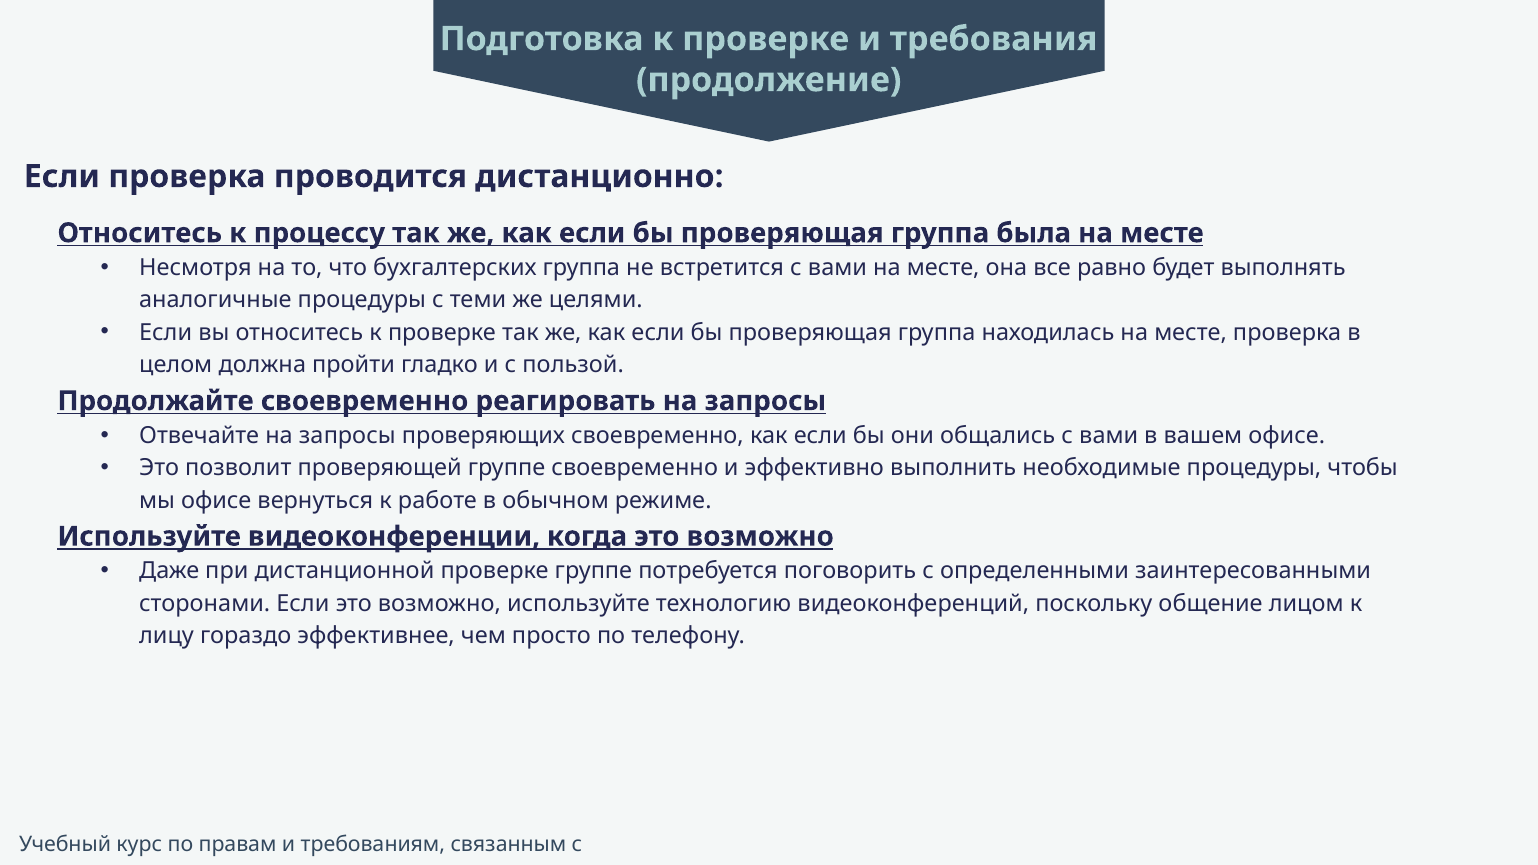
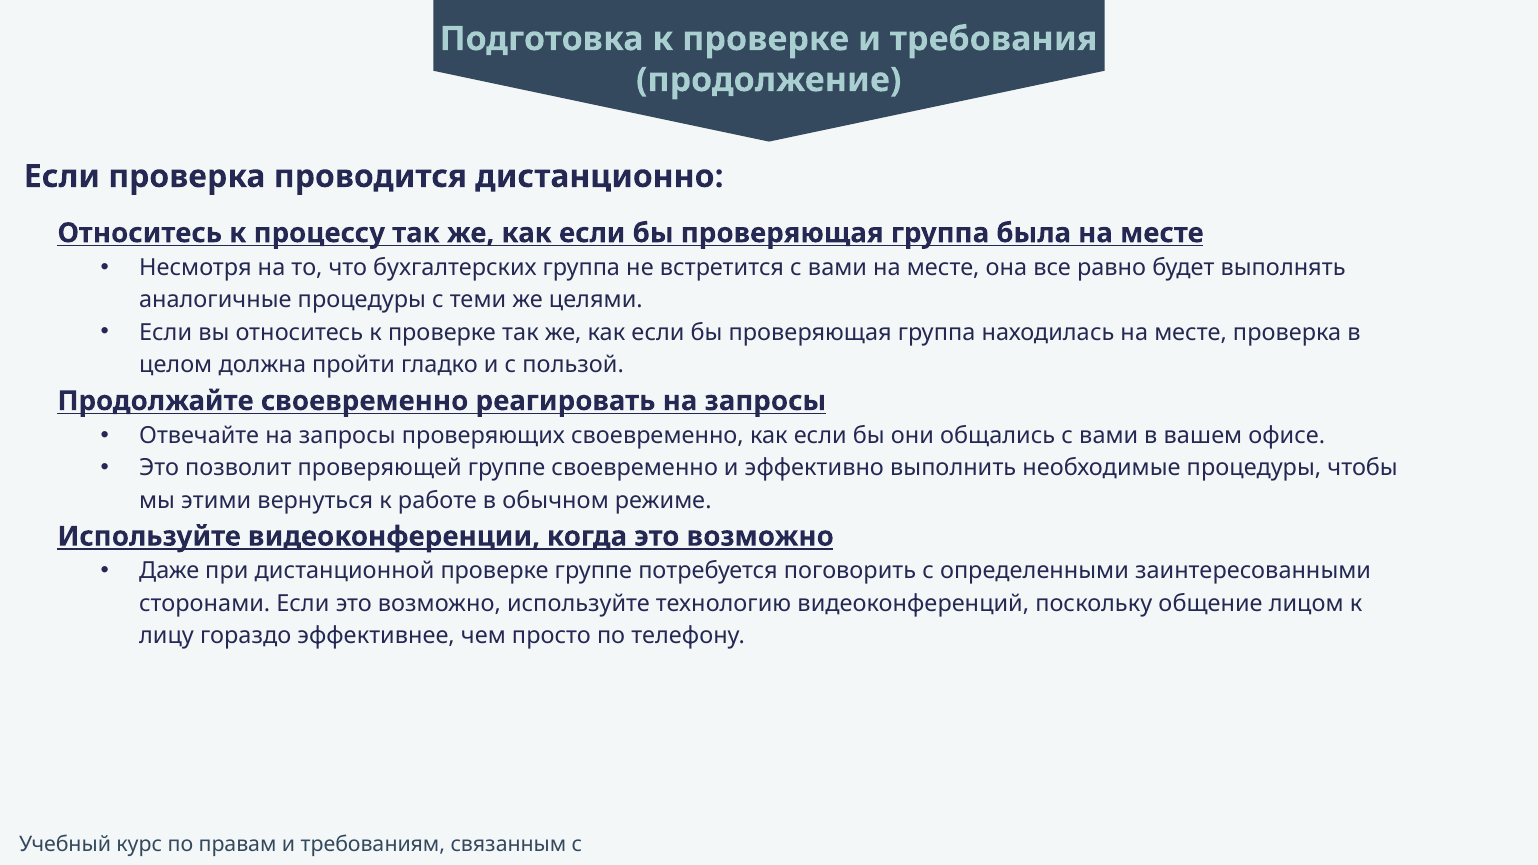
мы офисе: офисе -> этими (216, 501)
